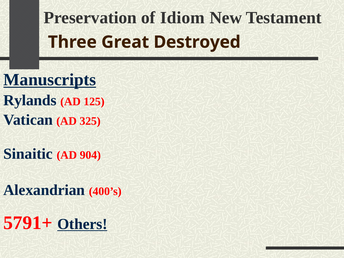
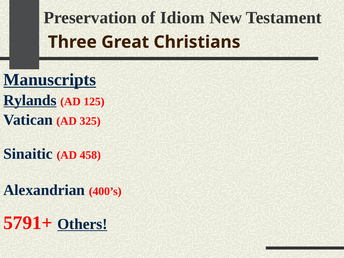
Destroyed: Destroyed -> Christians (197, 42)
Rylands underline: none -> present (30, 100)
904: 904 -> 458 (90, 155)
